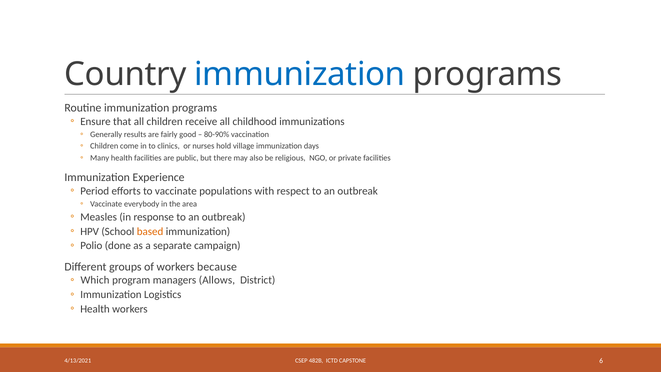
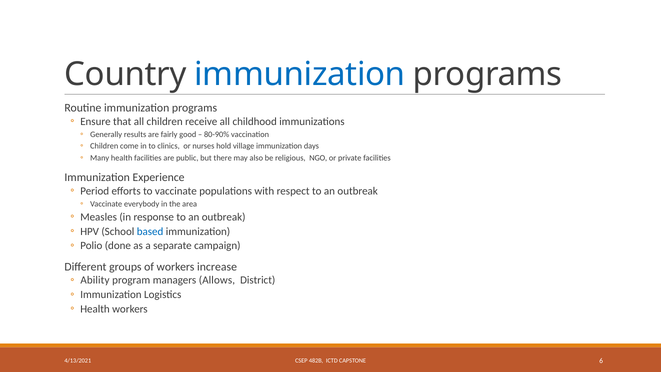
based colour: orange -> blue (150, 231)
because: because -> increase (217, 267)
Which: Which -> Ability (95, 280)
